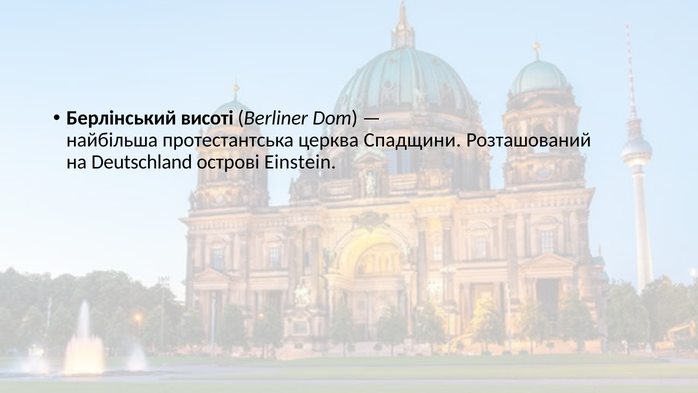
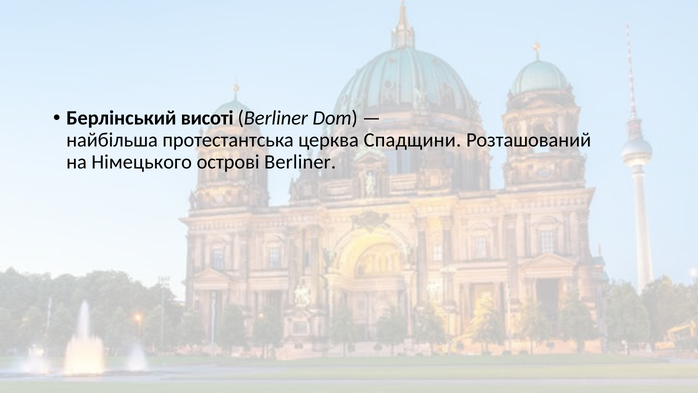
Deutschland: Deutschland -> Німецького (142, 162)
острові Einstein: Einstein -> Berliner (300, 162)
